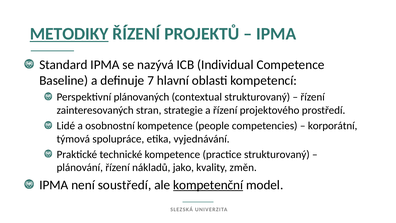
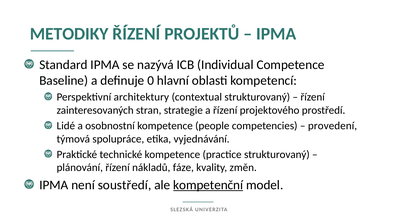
METODIKY underline: present -> none (69, 34)
7: 7 -> 0 (151, 80)
plánovaných: plánovaných -> architektury (141, 97)
korporátní: korporátní -> provedení (333, 126)
jako: jako -> fáze (183, 167)
